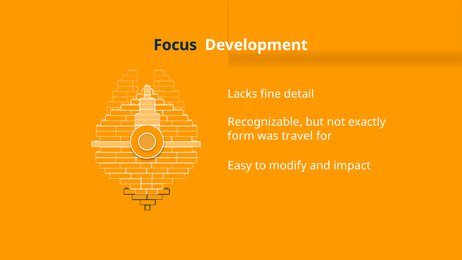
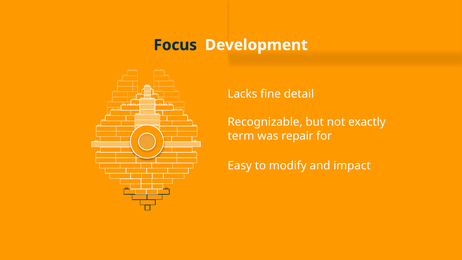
form: form -> term (241, 136)
travel: travel -> repair (297, 136)
